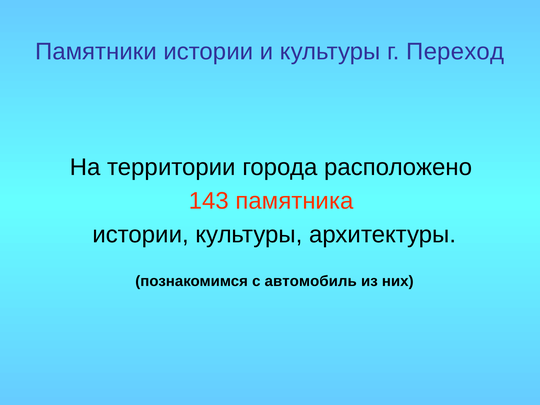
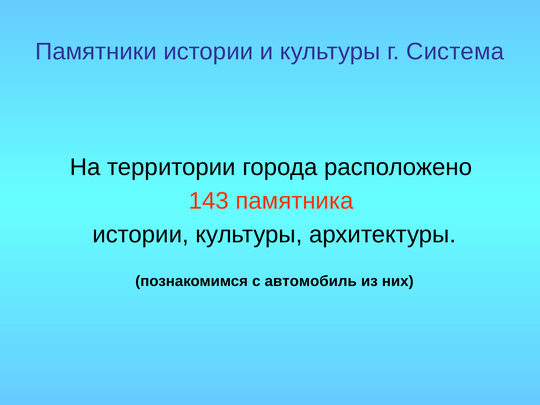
Переход: Переход -> Система (455, 52)
